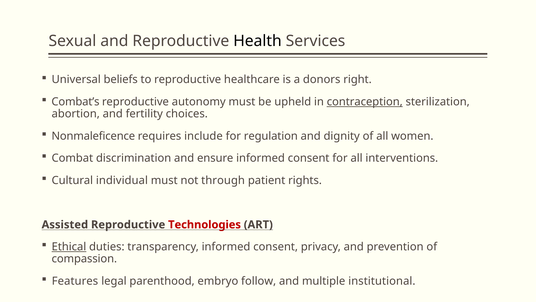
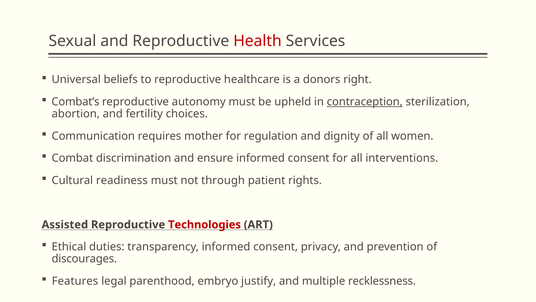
Health colour: black -> red (257, 41)
Nonmaleficence: Nonmaleficence -> Communication (93, 136)
include: include -> mother (204, 136)
individual: individual -> readiness (122, 180)
Ethical underline: present -> none (69, 246)
compassion: compassion -> discourages (84, 259)
follow: follow -> justify (259, 281)
institutional: institutional -> recklessness (382, 281)
